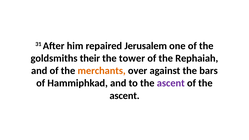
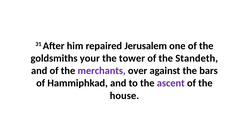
their: their -> your (90, 58)
Rephaiah: Rephaiah -> Standeth (197, 58)
merchants colour: orange -> purple (102, 71)
ascent: ascent -> house (124, 96)
